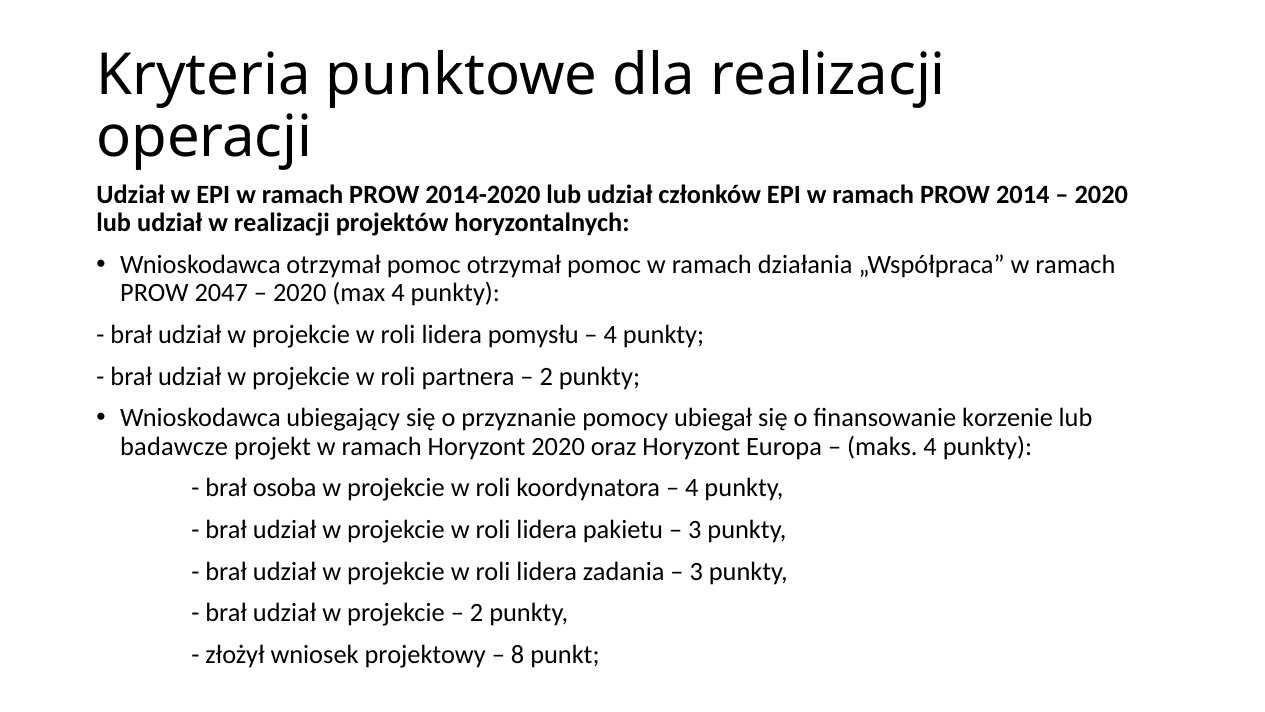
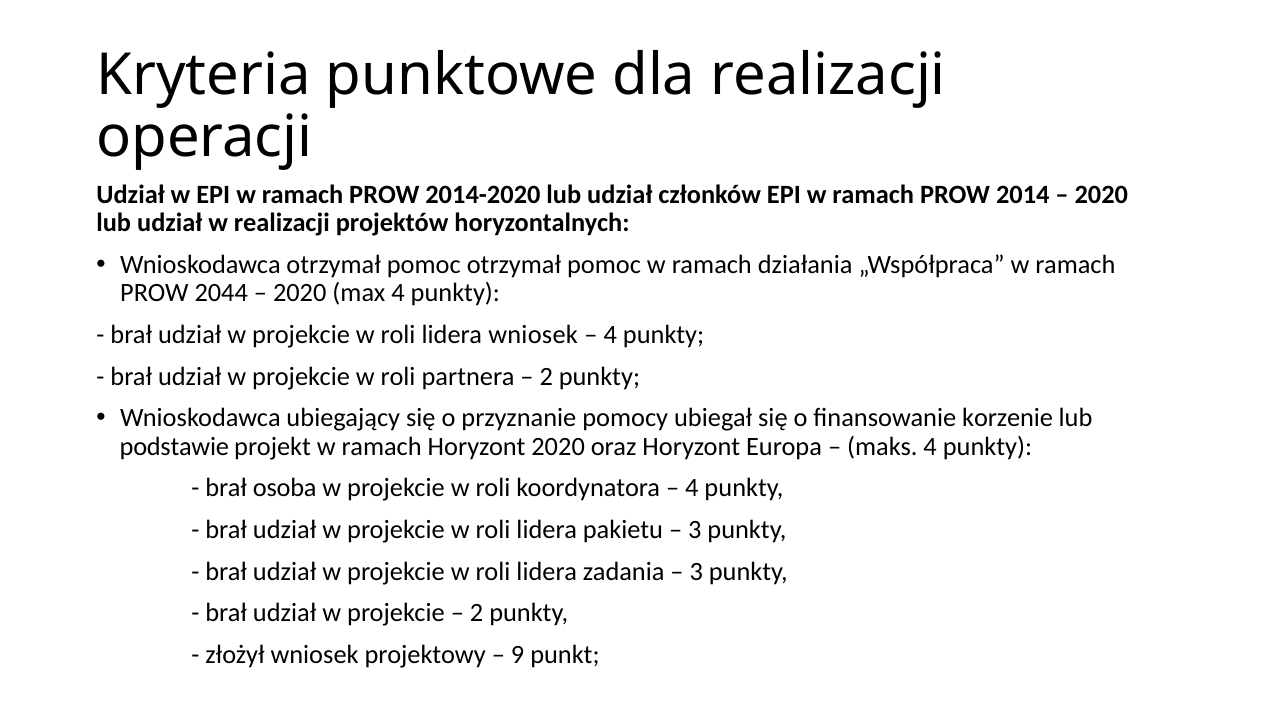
2047: 2047 -> 2044 (221, 293)
lidera pomysłu: pomysłu -> wniosek (533, 334)
badawcze: badawcze -> podstawie (174, 446)
8: 8 -> 9 (518, 654)
